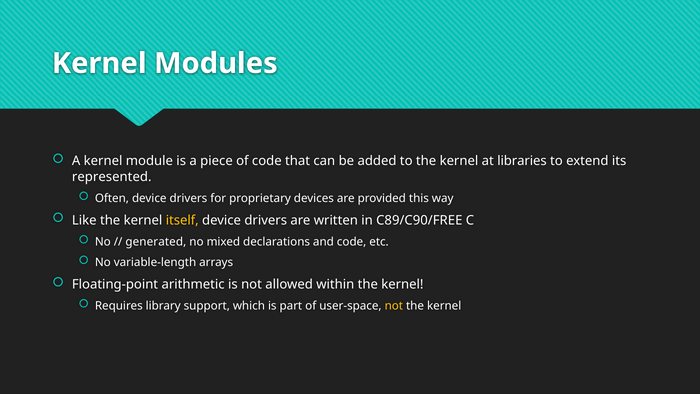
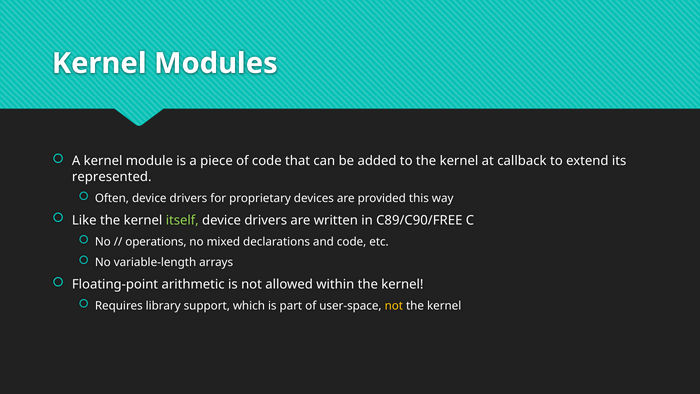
libraries: libraries -> callback (522, 161)
itself colour: yellow -> light green (182, 220)
generated: generated -> operations (156, 242)
